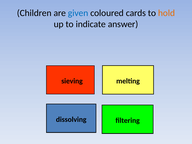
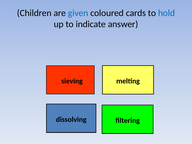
hold colour: orange -> blue (166, 13)
